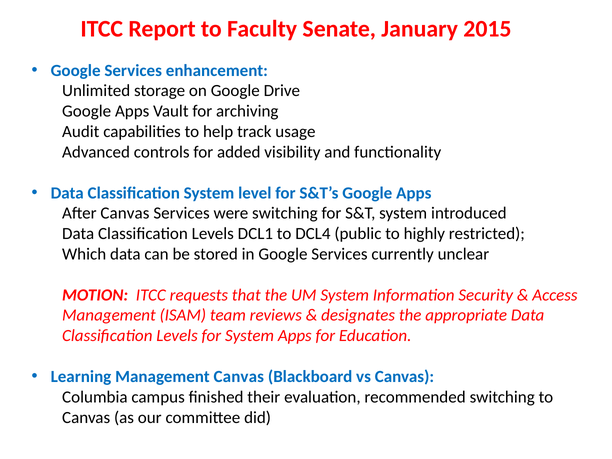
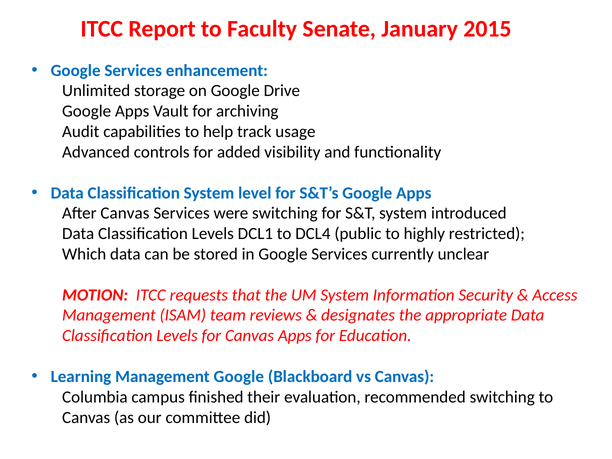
for System: System -> Canvas (250, 336)
Management Canvas: Canvas -> Google (239, 377)
